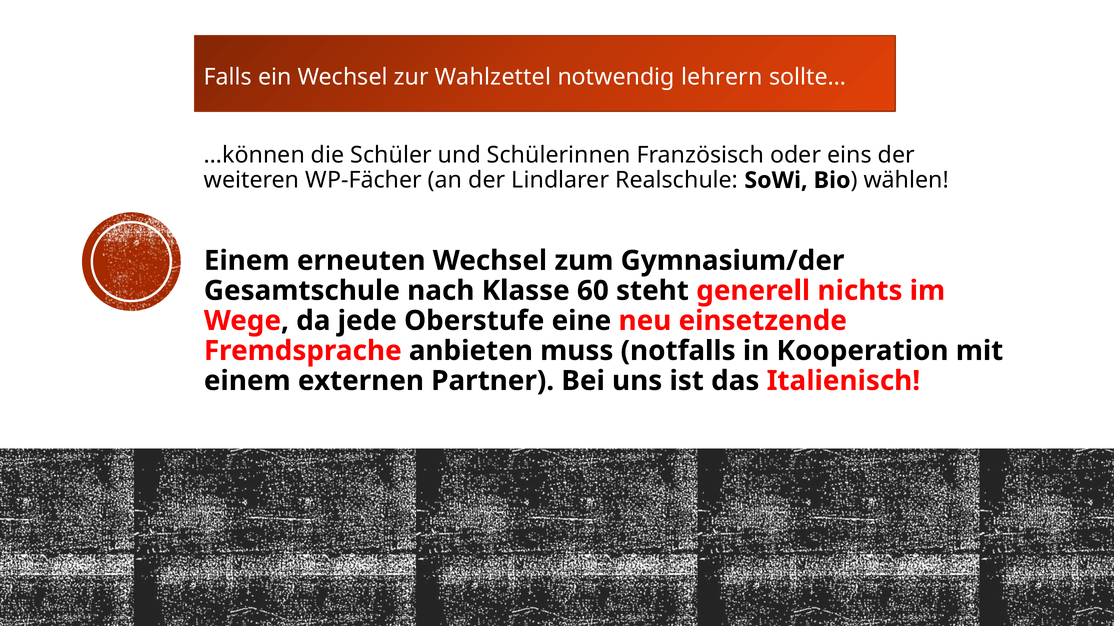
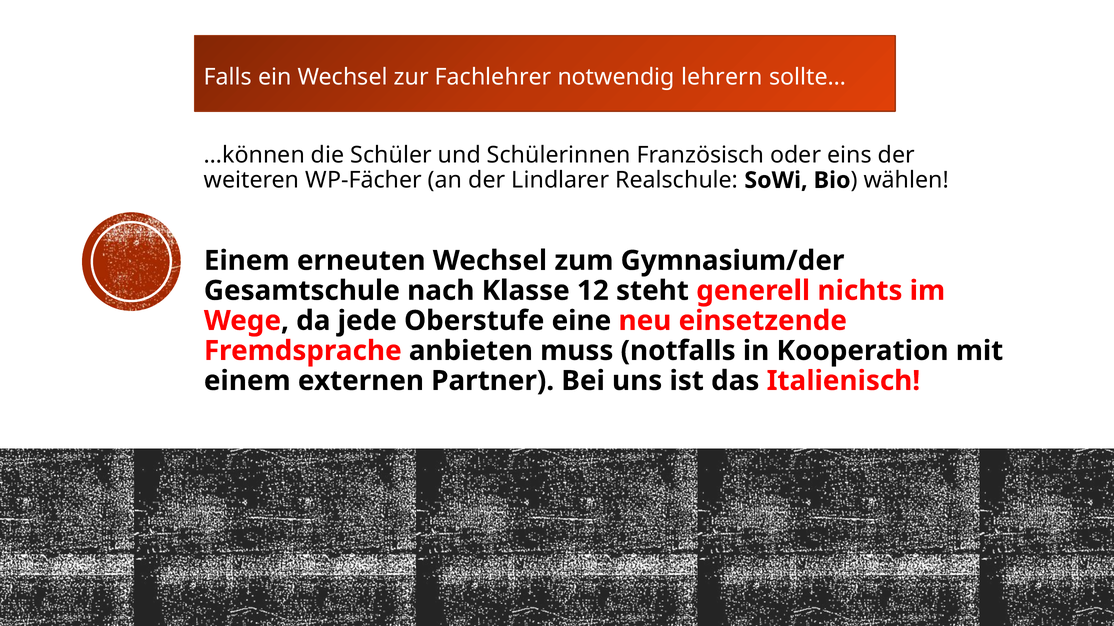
Wahlzettel: Wahlzettel -> Fachlehrer (493, 77)
60: 60 -> 12 (593, 291)
